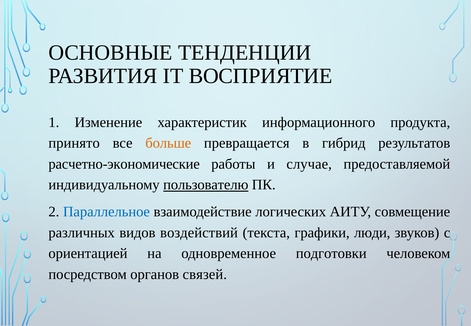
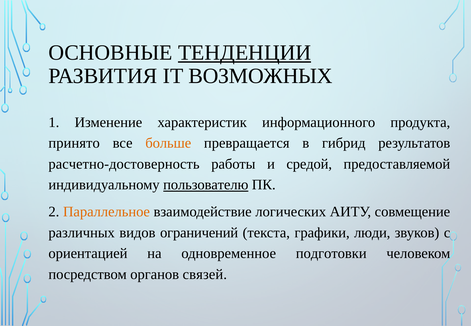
ТЕНДЕНЦИИ underline: none -> present (245, 53)
ВОСПРИЯТИЕ: ВОСПРИЯТИЕ -> ВОЗМОЖНЫХ (261, 76)
расчетно-экономические: расчетно-экономические -> расчетно-достоверность (124, 164)
случае: случае -> средой (309, 164)
Параллельное colour: blue -> orange (106, 212)
воздействий: воздействий -> ограничений (199, 233)
